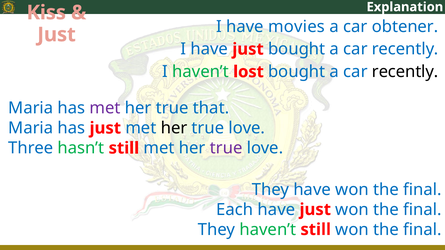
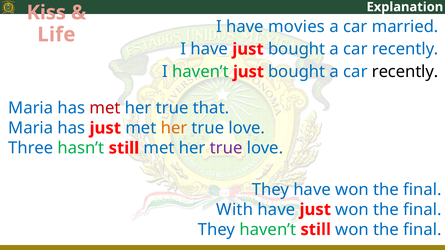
obtener: obtener -> married (405, 27)
Just: Just -> Life (56, 35)
haven’t lost: lost -> just (249, 72)
met colour: purple -> red (105, 108)
her colour: black -> orange (174, 128)
Each: Each -> With (235, 210)
